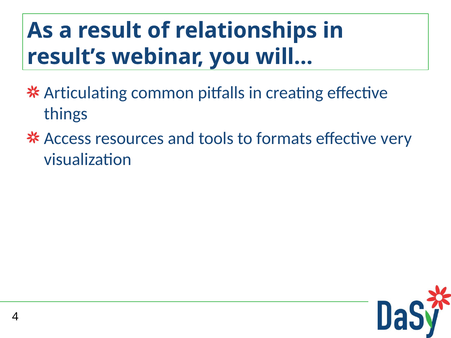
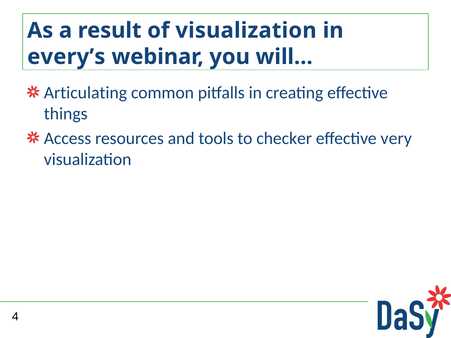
of relationships: relationships -> visualization (246, 30)
result’s: result’s -> every’s (66, 57)
formats: formats -> checker (284, 139)
